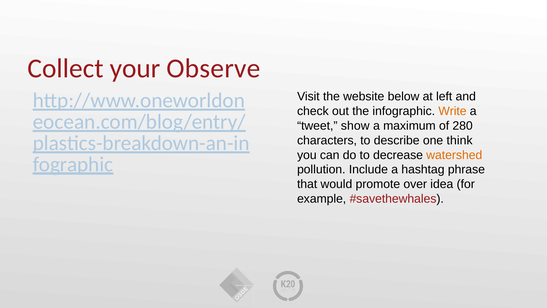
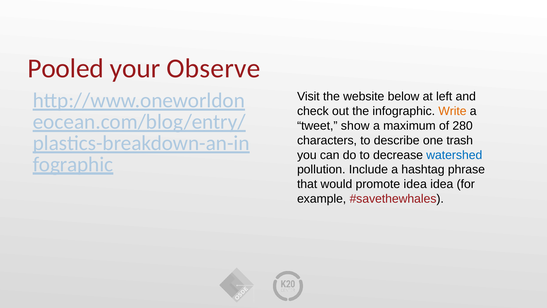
Collect: Collect -> Pooled (66, 68)
think: think -> trash (460, 140)
watershed colour: orange -> blue (454, 155)
promote over: over -> idea (415, 184)
